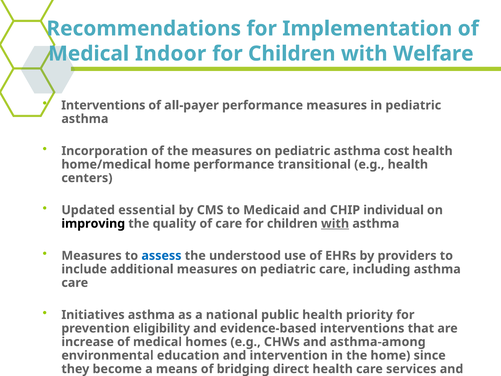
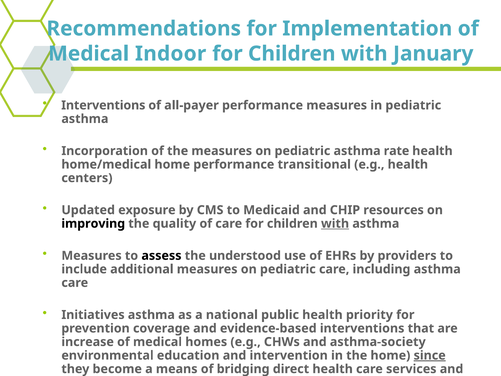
Welfare: Welfare -> January (433, 54)
cost: cost -> rate (396, 151)
essential: essential -> exposure (147, 210)
individual: individual -> resources (394, 210)
assess colour: blue -> black (161, 255)
eligibility: eligibility -> coverage (161, 328)
asthma-among: asthma-among -> asthma-society (378, 342)
since underline: none -> present (430, 355)
